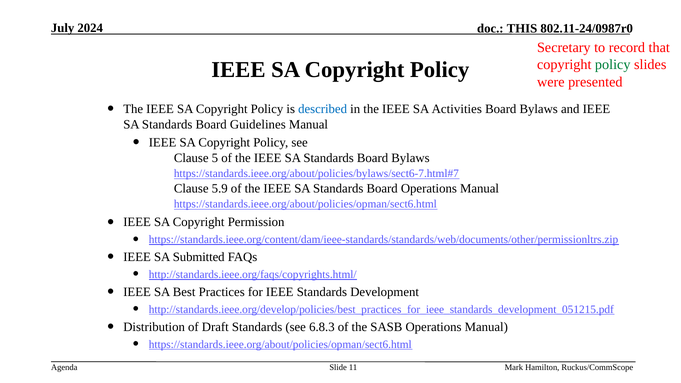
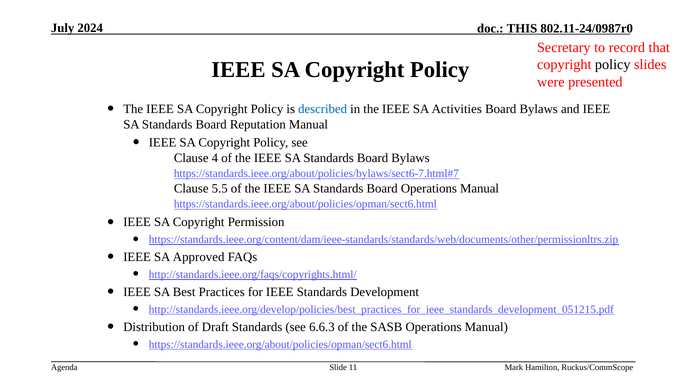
policy colour: green -> black (613, 65)
Guidelines: Guidelines -> Reputation (258, 124)
5: 5 -> 4 (215, 158)
5.9: 5.9 -> 5.5 (220, 188)
Submitted: Submitted -> Approved (199, 257)
6.8.3: 6.8.3 -> 6.6.3 (322, 327)
